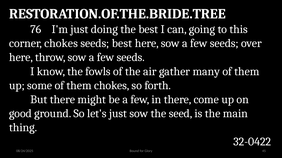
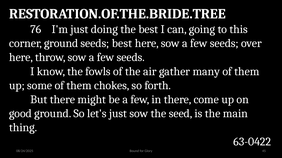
corner chokes: chokes -> ground (61, 43)
32-0422: 32-0422 -> 63-0422 (252, 142)
